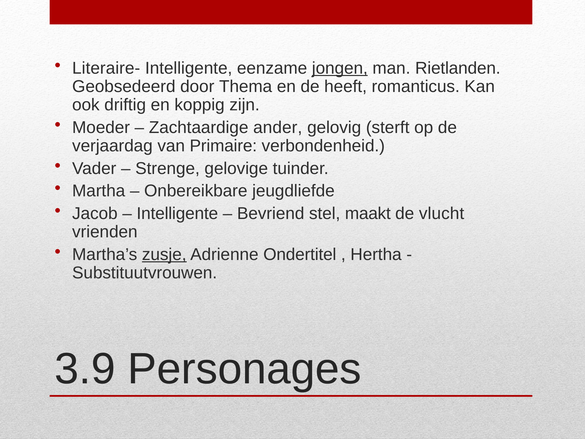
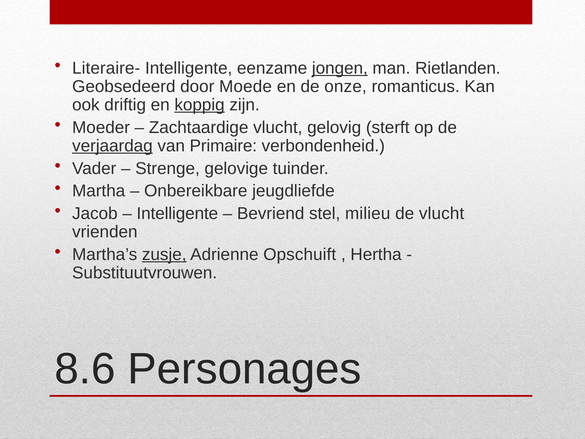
Thema: Thema -> Moede (246, 86)
heeft: heeft -> onze (346, 86)
koppig underline: none -> present (200, 105)
Zachtaardige ander: ander -> vlucht (278, 127)
verjaardag underline: none -> present (112, 146)
maakt: maakt -> milieu (368, 213)
Ondertitel: Ondertitel -> Opschuift (300, 254)
3.9: 3.9 -> 8.6 (85, 369)
